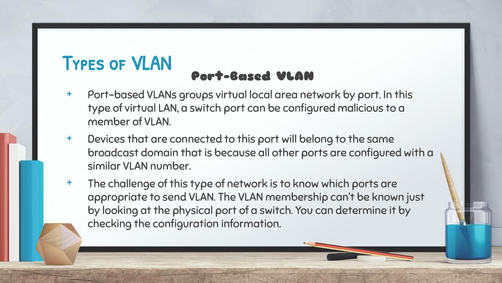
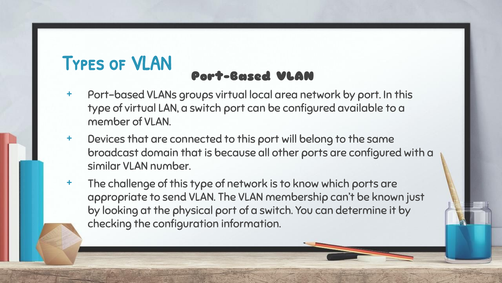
malicious: malicious -> available (360, 108)
